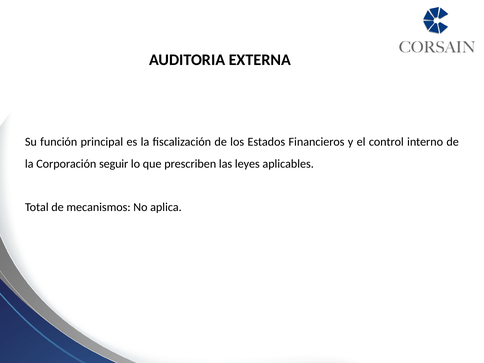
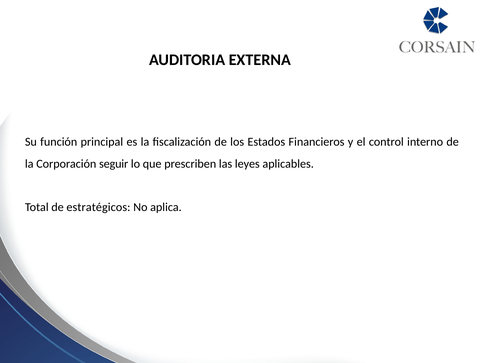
mecanismos: mecanismos -> estratégicos (98, 207)
